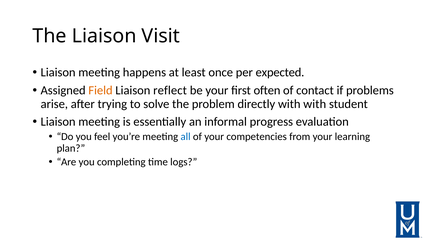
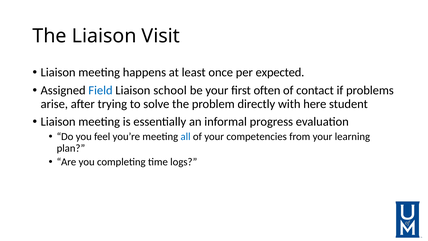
Field colour: orange -> blue (100, 90)
reflect: reflect -> school (170, 90)
with with: with -> here (315, 104)
